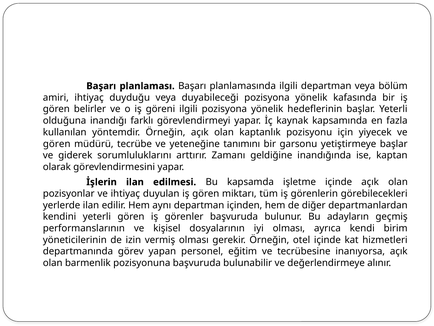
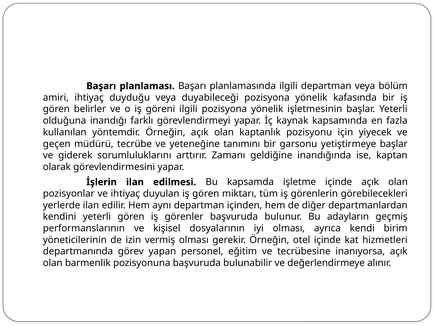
hedeflerinin: hedeflerinin -> işletmesinin (315, 109)
gören: gören -> geçen (57, 144)
